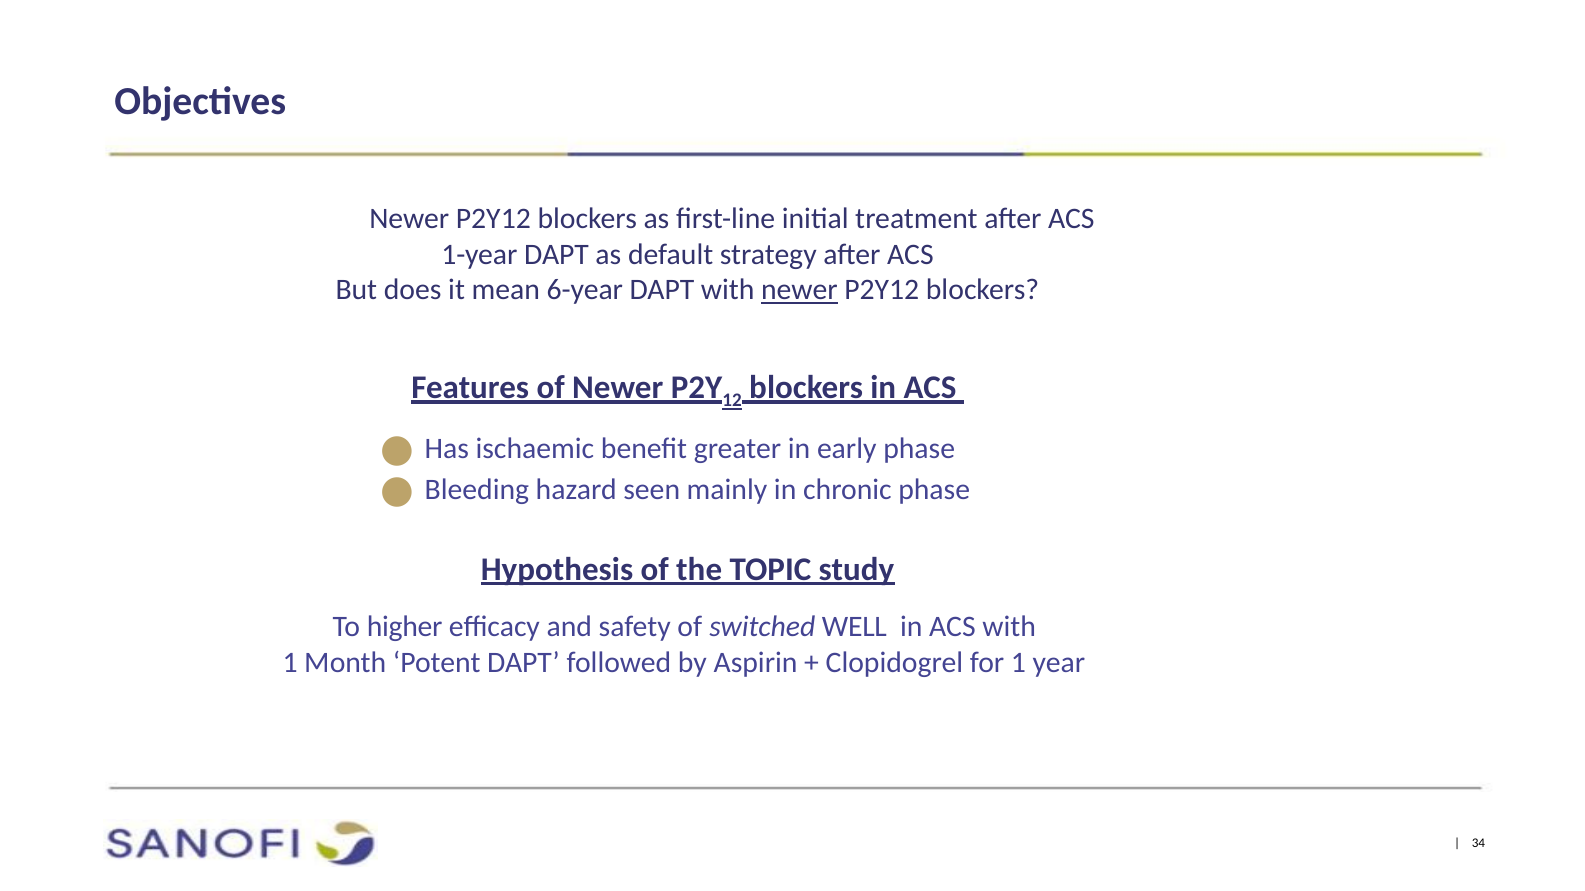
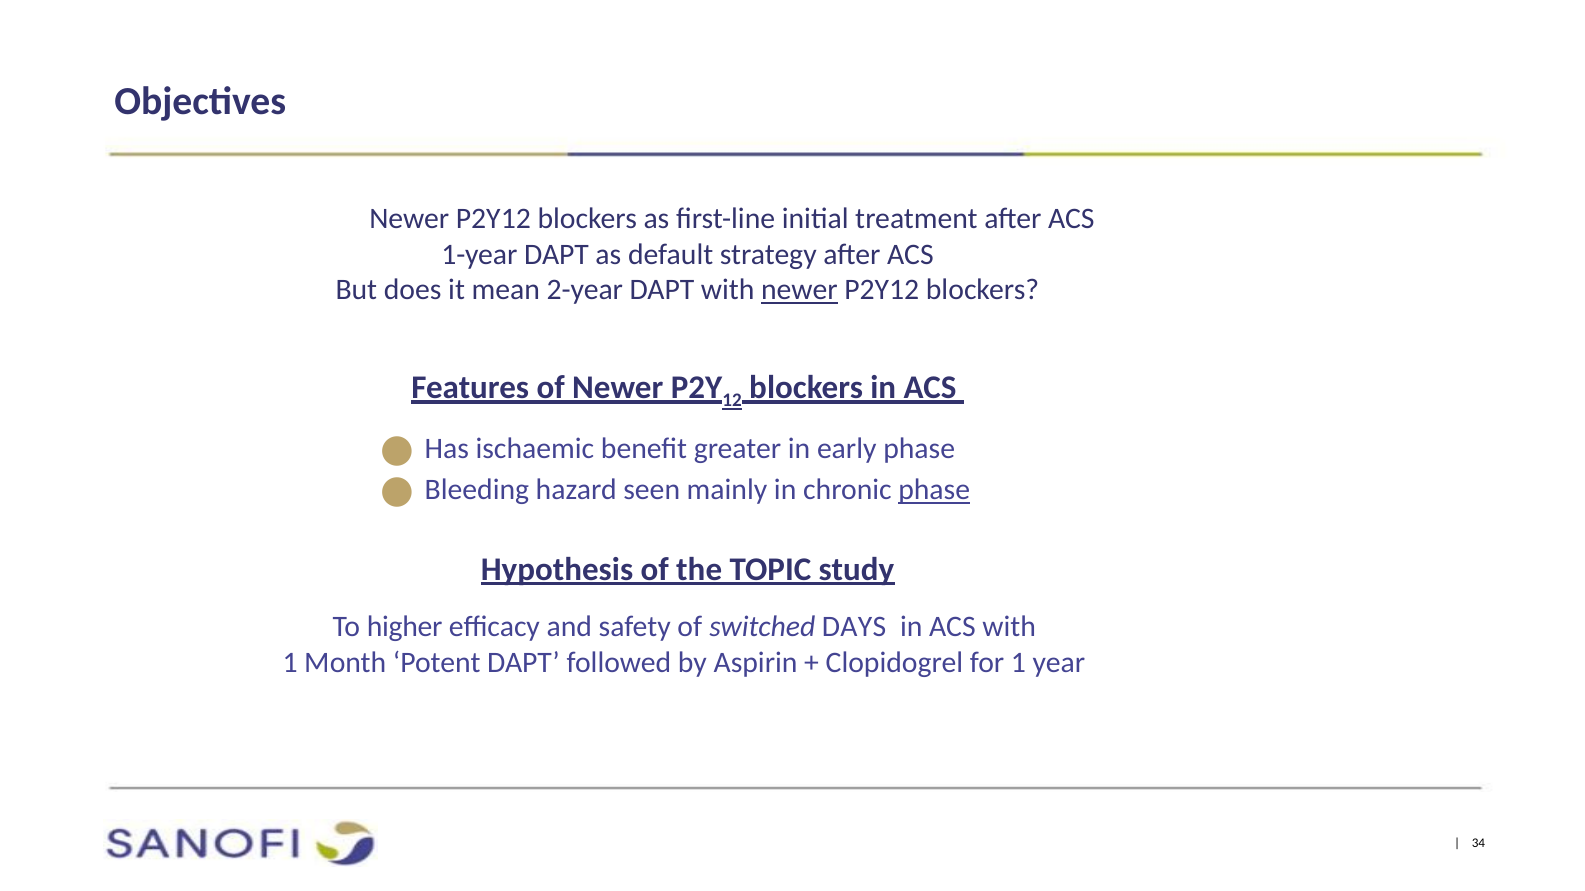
6-year: 6-year -> 2-year (585, 290)
phase underline: none -> present (934, 490)
WELL: WELL -> DAYS (854, 627)
